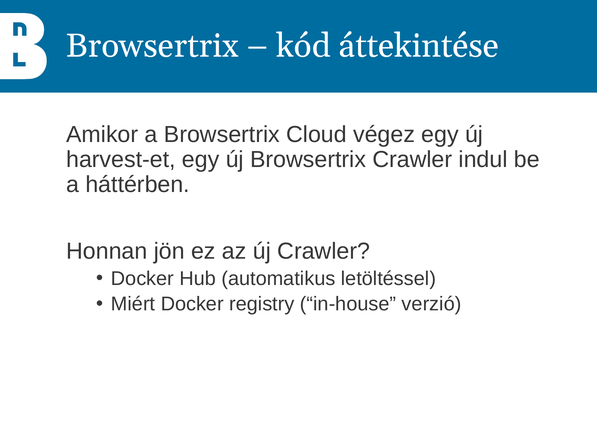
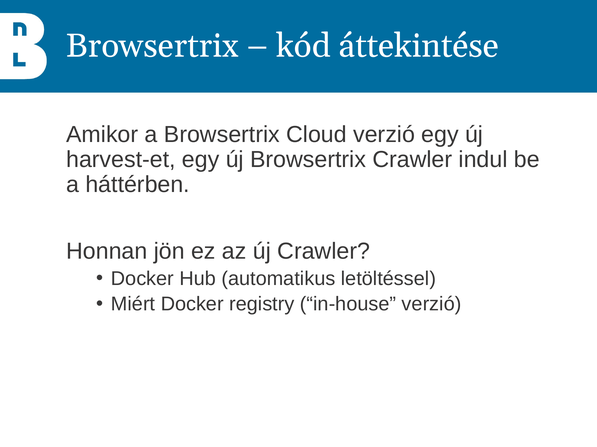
Cloud végez: végez -> verzió (384, 135)
